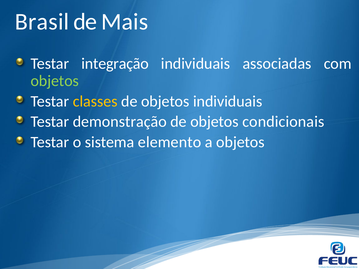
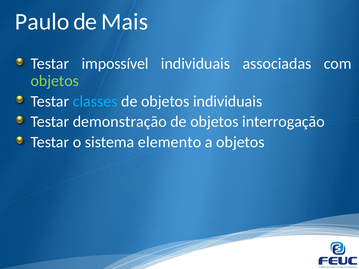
Brasil: Brasil -> Paulo (42, 22)
integração: integração -> impossível (115, 64)
classes colour: yellow -> light blue (95, 101)
condicionais: condicionais -> interrogação (283, 122)
